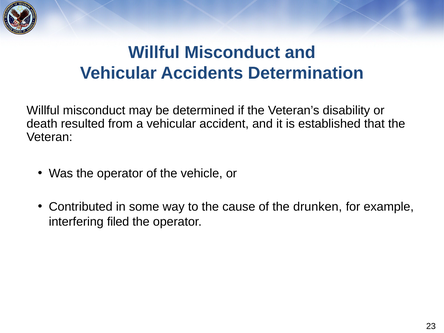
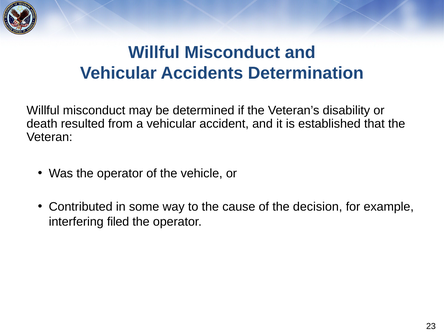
drunken: drunken -> decision (318, 207)
